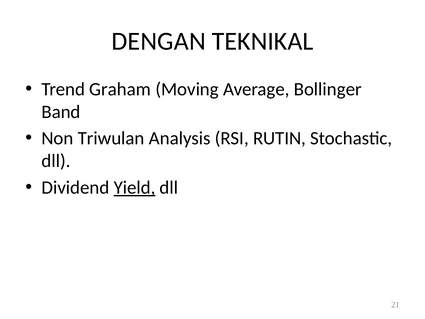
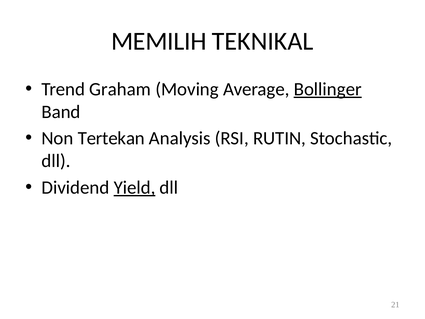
DENGAN: DENGAN -> MEMILIH (159, 41)
Bollinger underline: none -> present (328, 89)
Triwulan: Triwulan -> Tertekan (111, 138)
